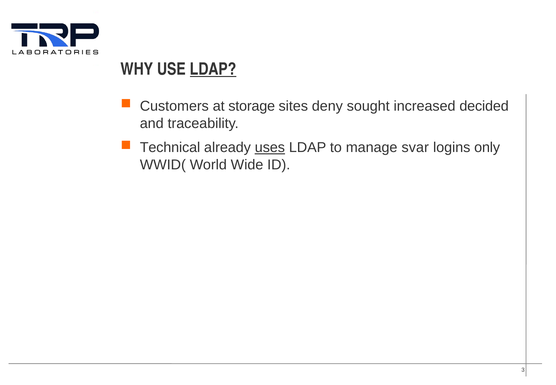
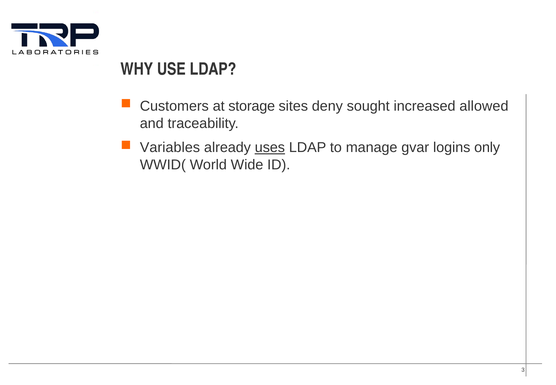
LDAP underline: present -> none (213, 69)
decided: decided -> allowed (484, 106)
Technical: Technical -> Variables (170, 148)
svar: svar -> gvar (415, 148)
